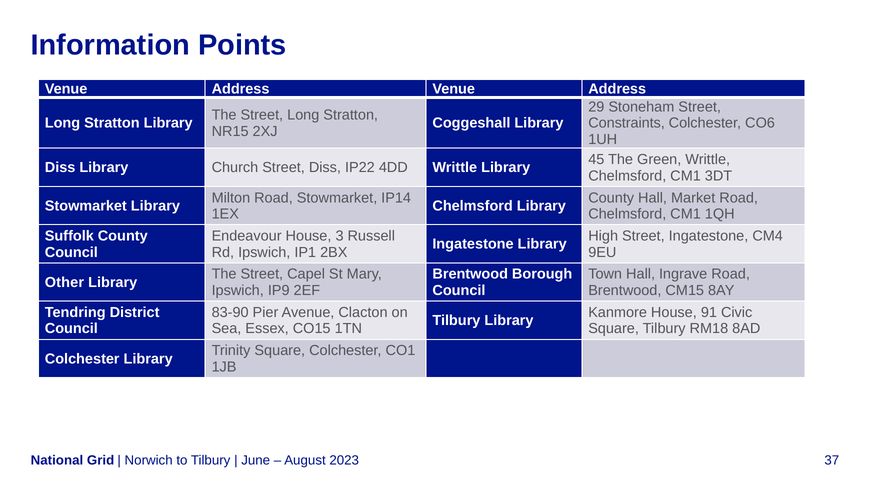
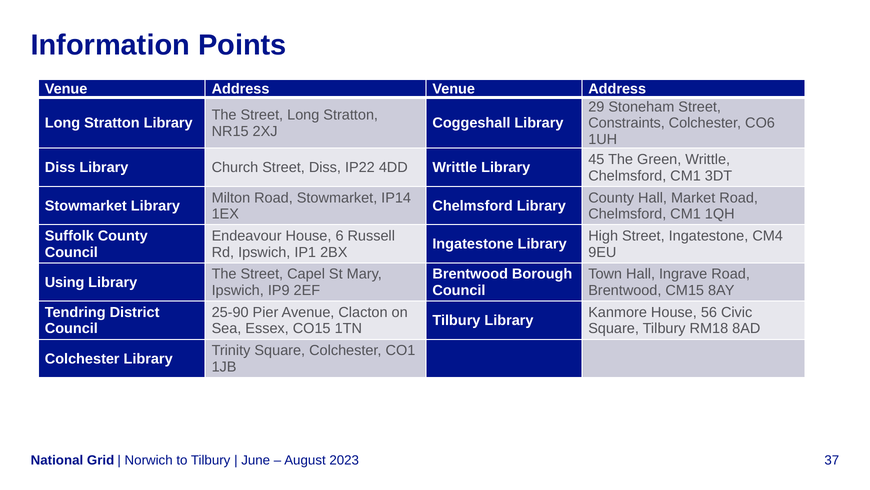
3: 3 -> 6 (340, 236)
Other: Other -> Using (65, 282)
83-90: 83-90 -> 25-90 (230, 312)
91: 91 -> 56 (709, 312)
